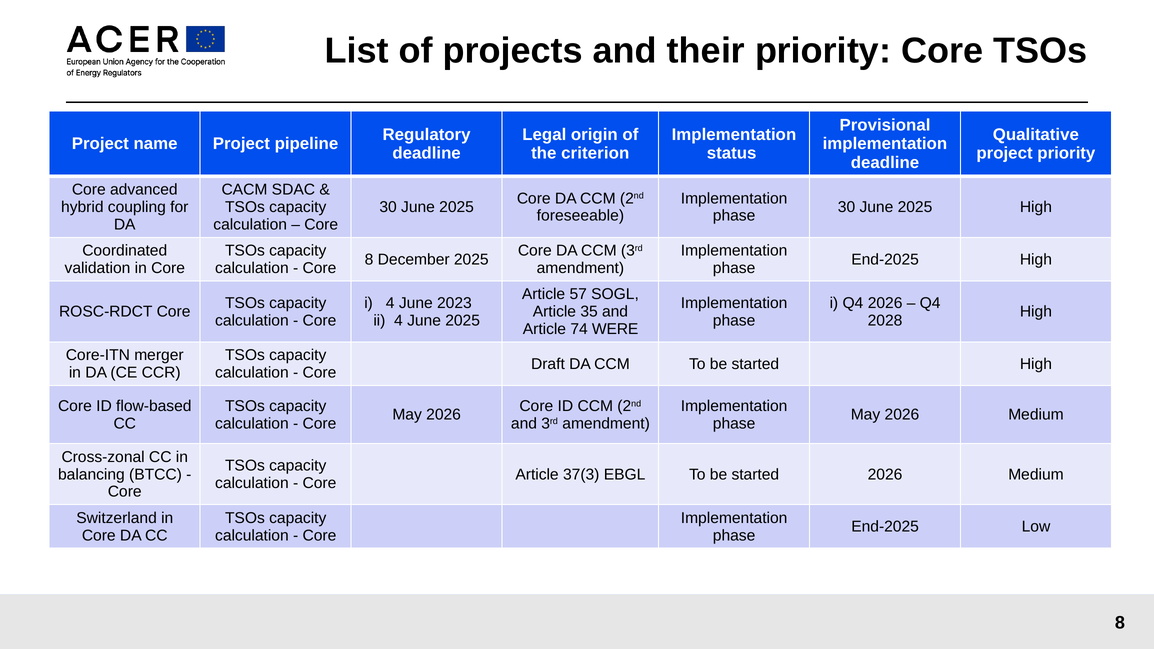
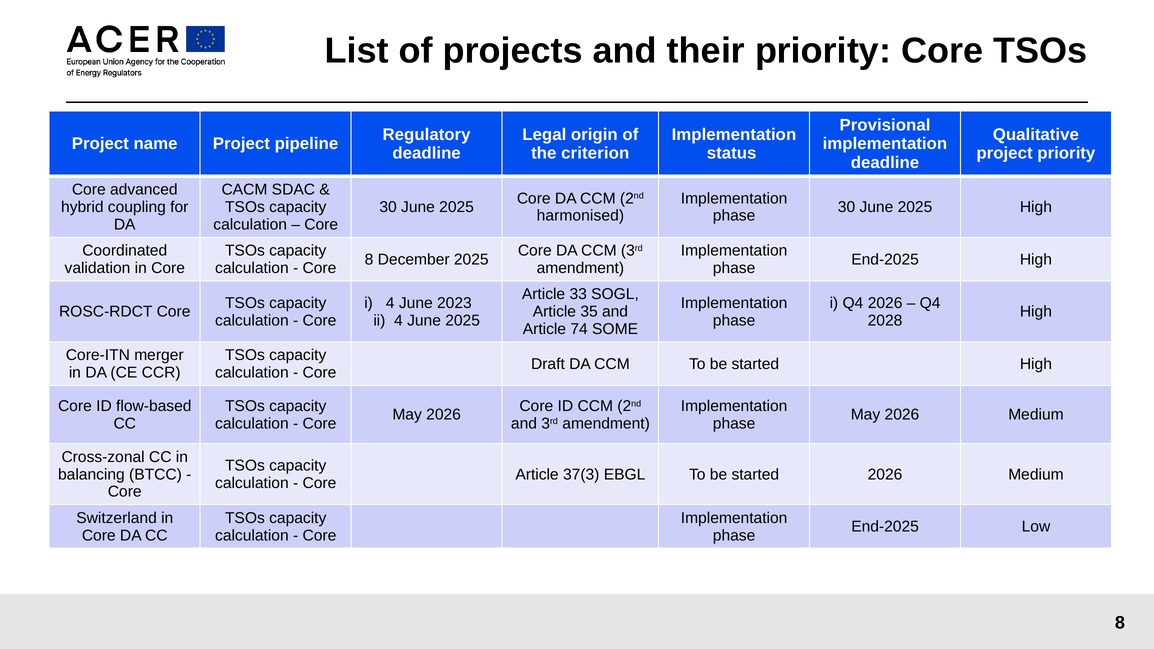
foreseeable: foreseeable -> harmonised (580, 216)
57: 57 -> 33 (578, 294)
WERE: WERE -> SOME (615, 329)
